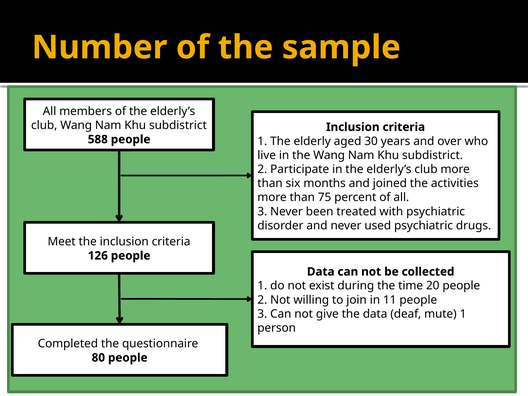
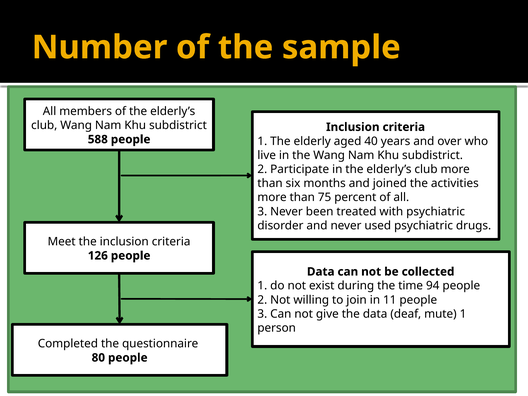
30: 30 -> 40 (371, 141)
20: 20 -> 94 (433, 286)
